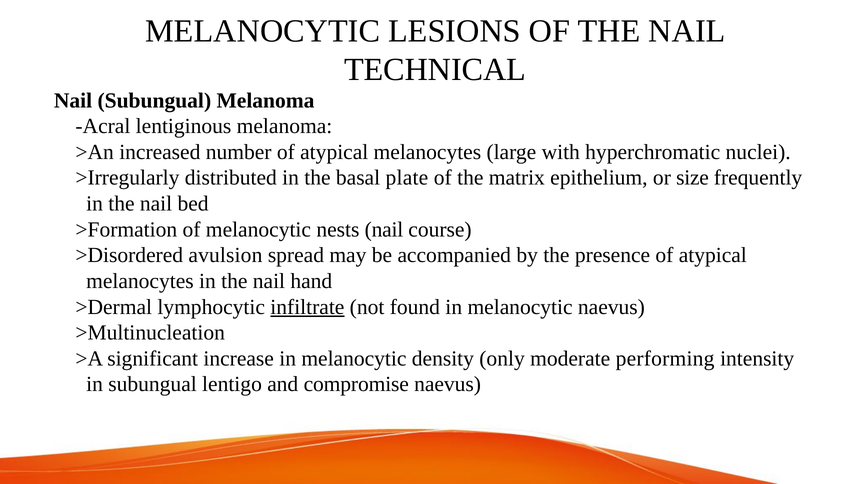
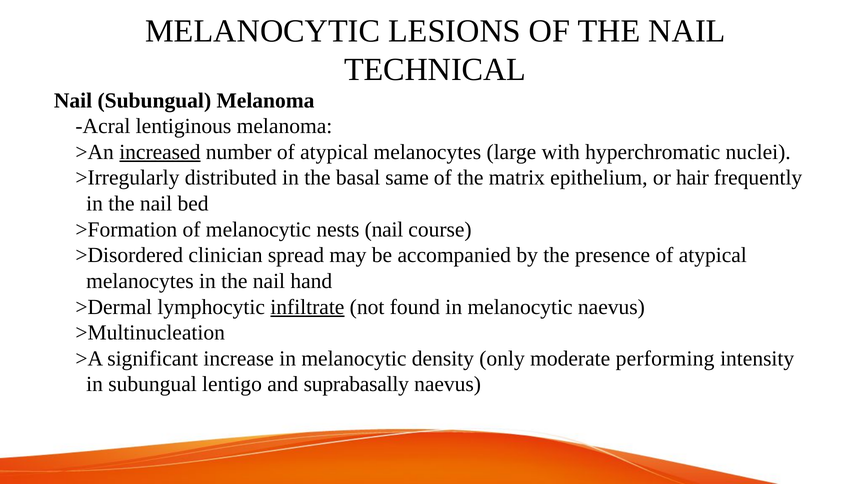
increased underline: none -> present (160, 152)
plate: plate -> same (407, 178)
size: size -> hair (693, 178)
avulsion: avulsion -> clinician (226, 255)
compromise: compromise -> suprabasally (356, 385)
